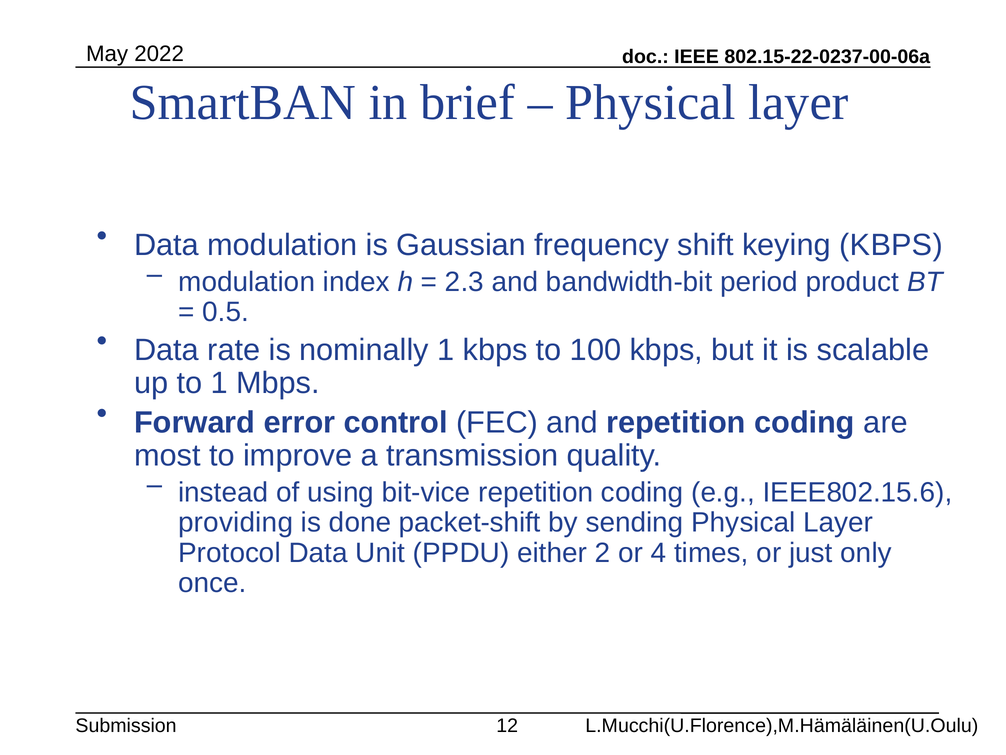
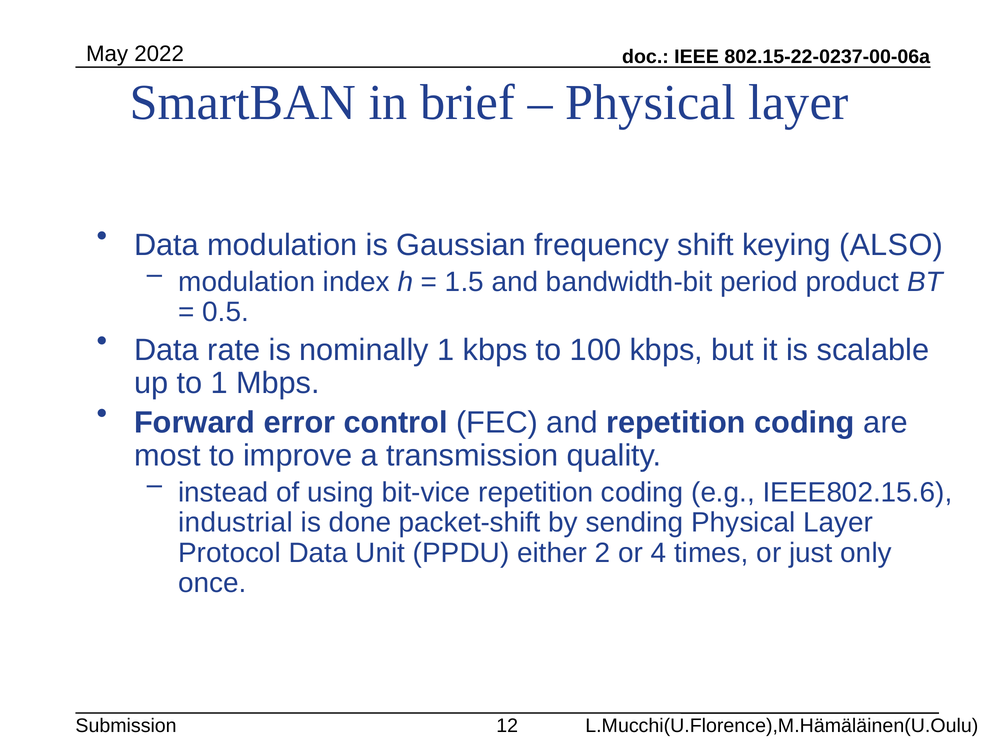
keying KBPS: KBPS -> ALSO (891, 245)
2.3: 2.3 -> 1.5 (464, 282)
providing: providing -> industrial (236, 522)
